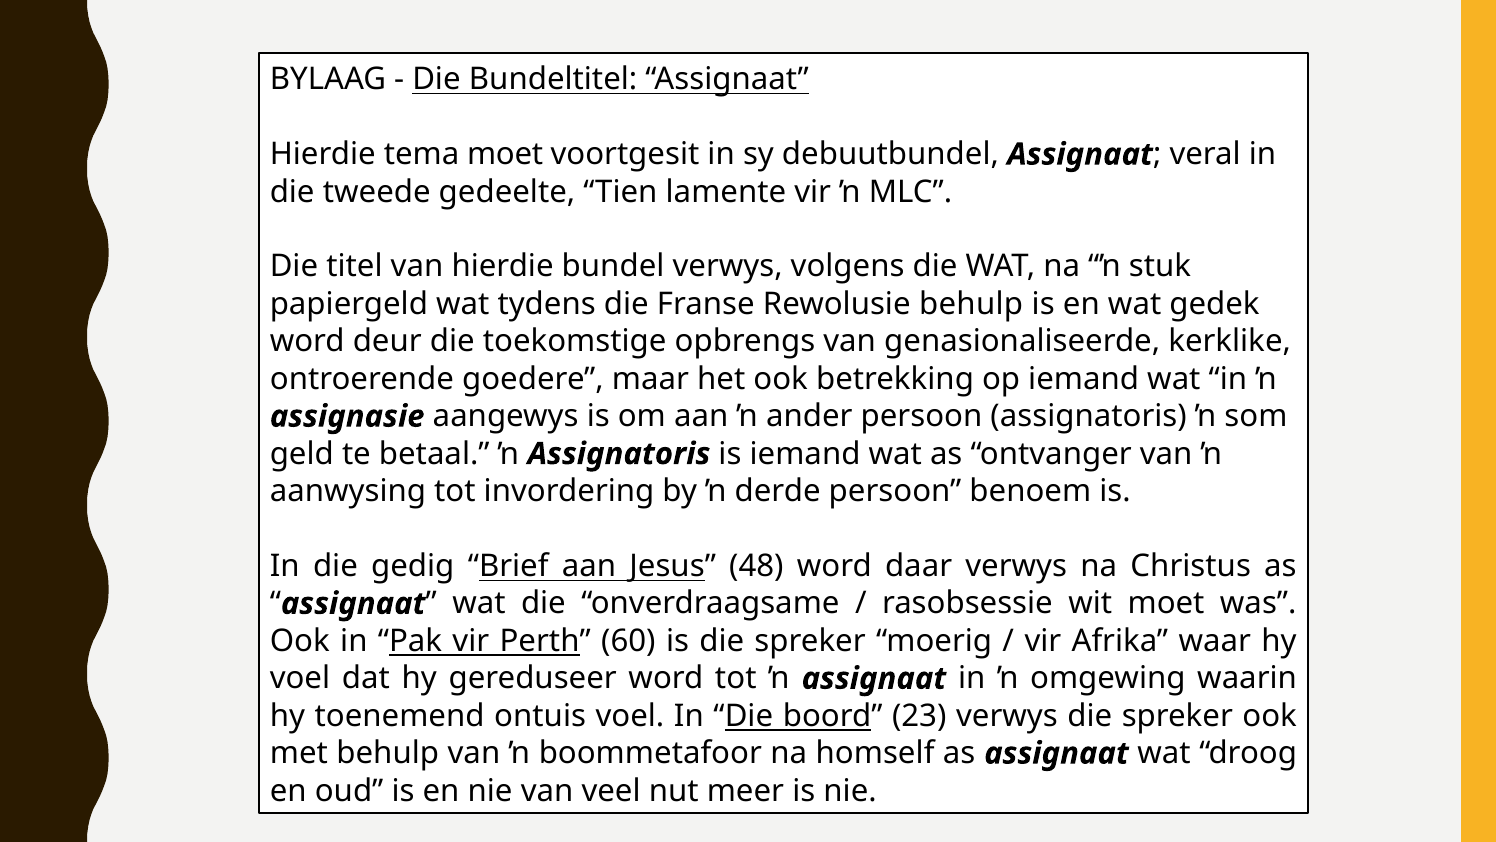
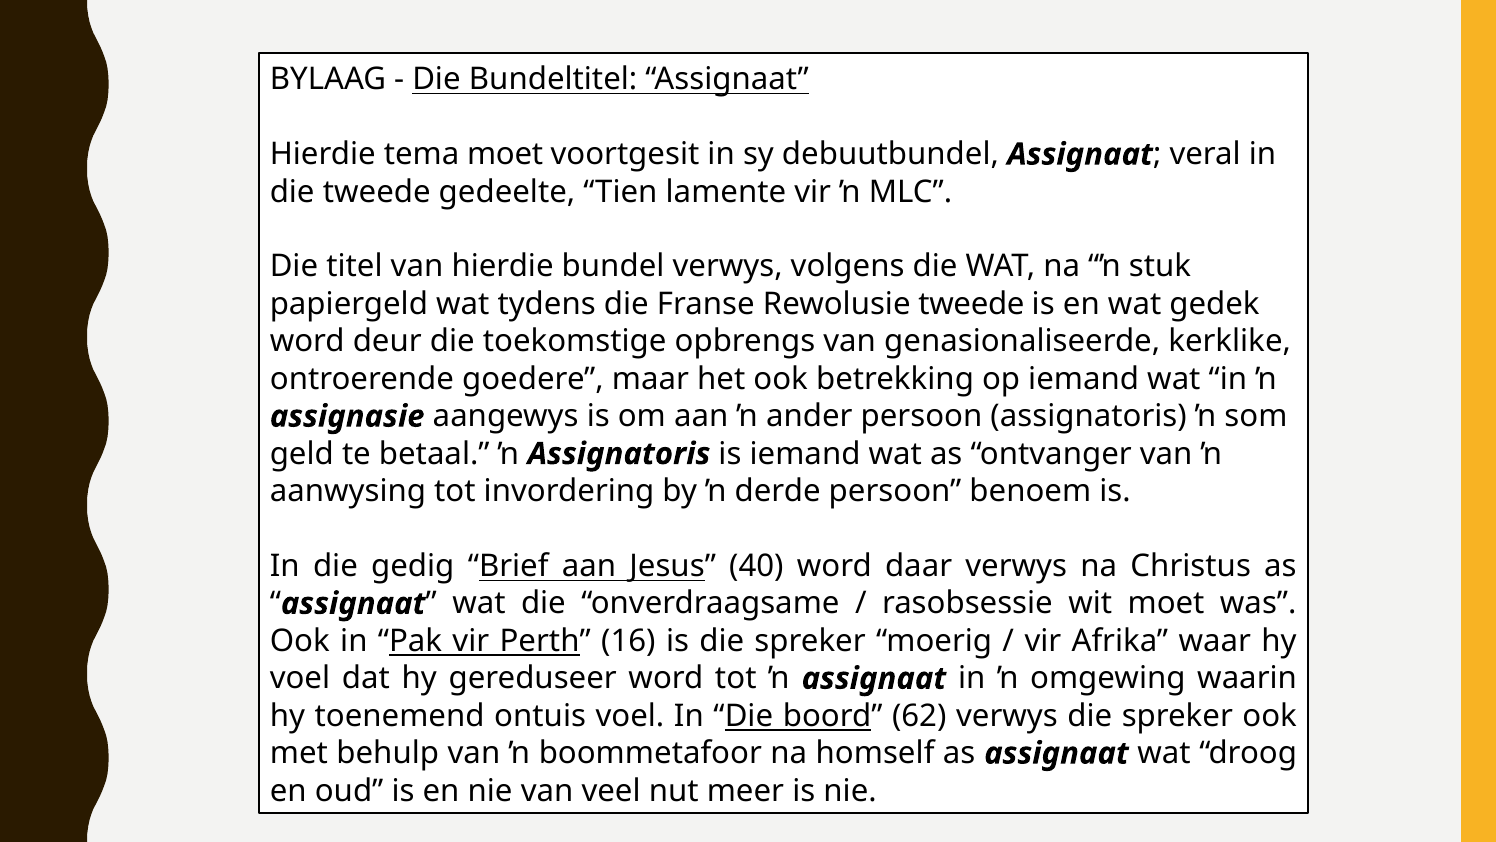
Rewolusie behulp: behulp -> tweede (971, 304)
48: 48 -> 40 (756, 566)
60: 60 -> 16 (628, 641)
23: 23 -> 62 (919, 716)
